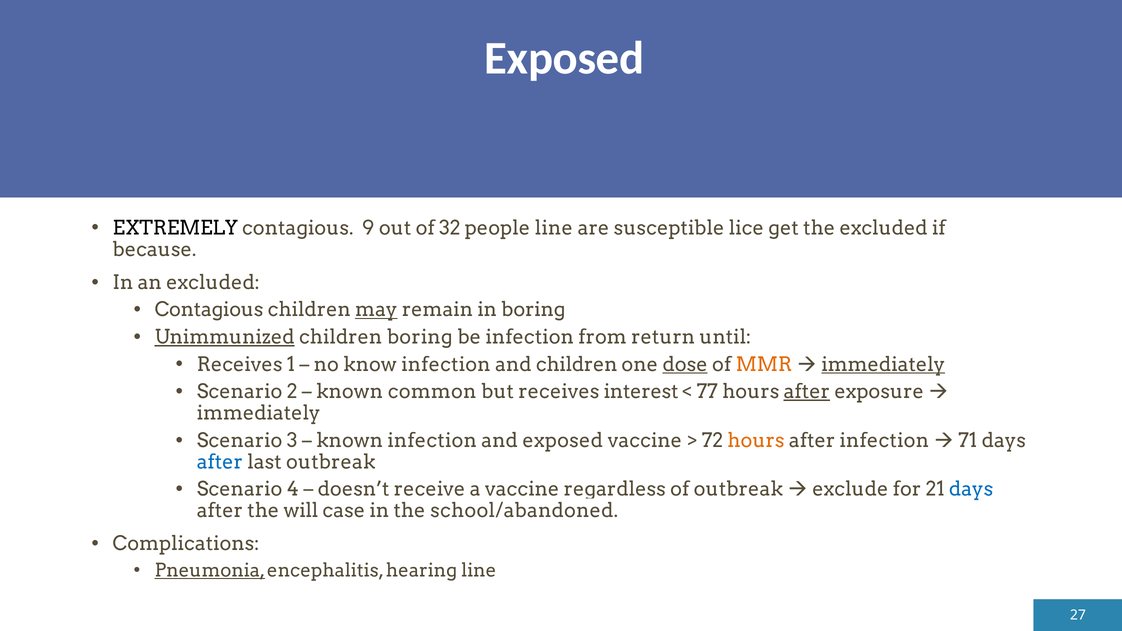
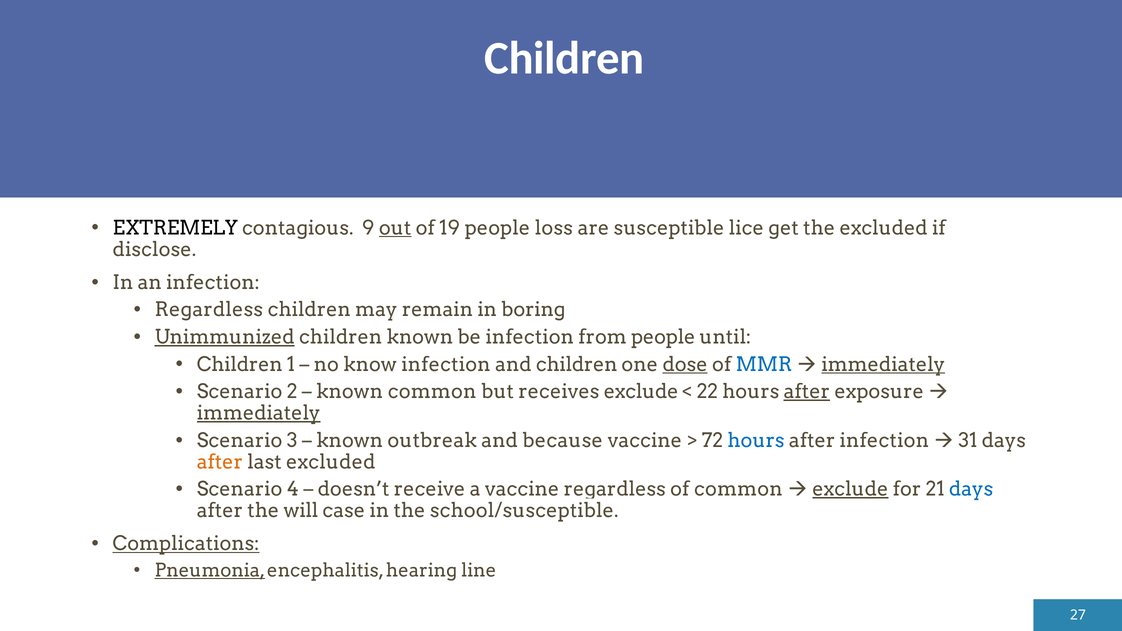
Exposed: Exposed -> Children (564, 58)
out underline: none -> present (395, 228)
32: 32 -> 19 (450, 228)
people line: line -> loss (554, 228)
because: because -> disclose (154, 249)
an excluded: excluded -> infection (213, 283)
Contagious: Contagious -> Regardless (209, 310)
may underline: present -> none (376, 310)
children boring: boring -> known (420, 337)
from return: return -> people (663, 337)
Receives: Receives -> Children (240, 365)
MMR colour: orange -> blue (764, 365)
receives interest: interest -> exclude (641, 392)
77: 77 -> 22 (707, 392)
immediately underline: none -> present (259, 413)
infection: infection -> outbreak (432, 441)
and exposed: exposed -> because (563, 441)
hours colour: orange -> blue (756, 441)
71: 71 -> 31 (968, 441)
after colour: blue -> orange (220, 462)
last outbreak: outbreak -> excluded (331, 462)
of outbreak: outbreak -> common (738, 489)
exclude underline: none -> present (850, 489)
school/abandoned: school/abandoned -> school/susceptible (524, 511)
Complications underline: none -> present (186, 544)
